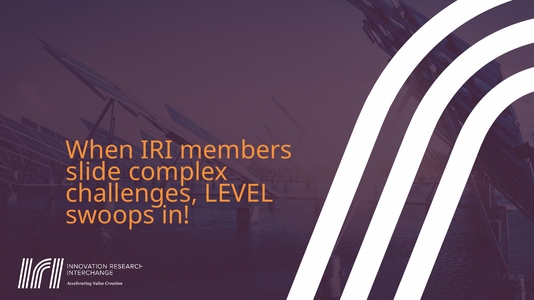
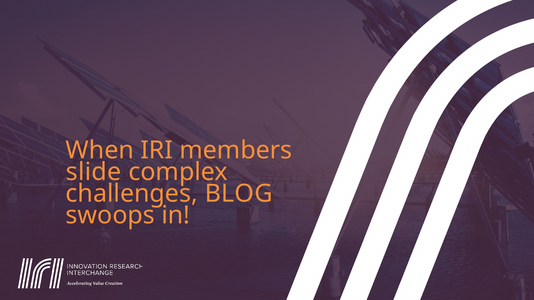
LEVEL: LEVEL -> BLOG (239, 194)
